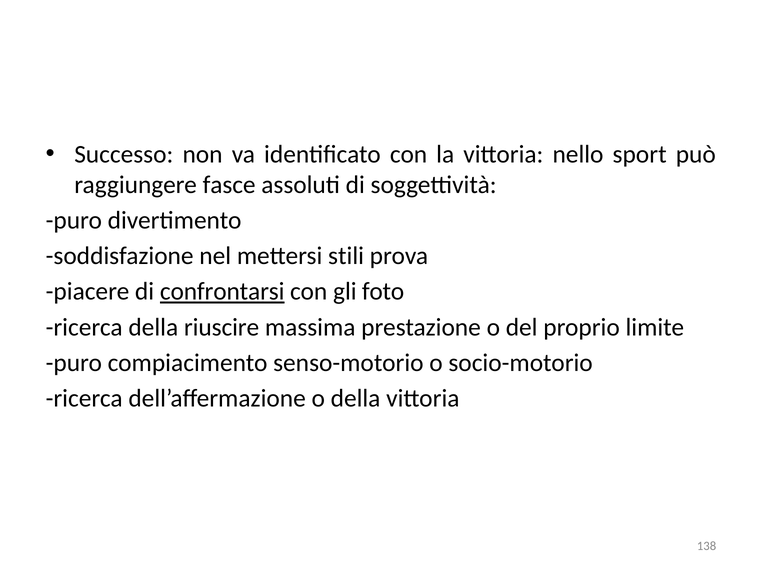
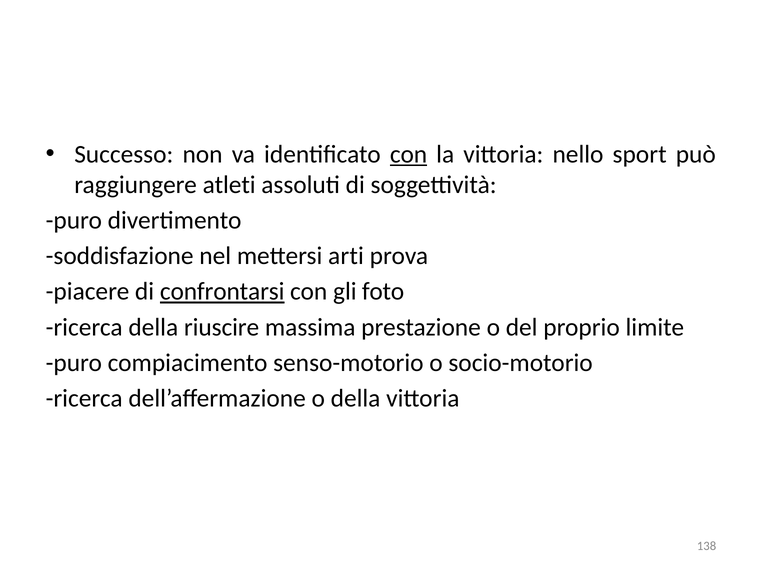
con underline: none -> present (409, 154)
fasce: fasce -> atleti (229, 185)
stili: stili -> arti (346, 256)
